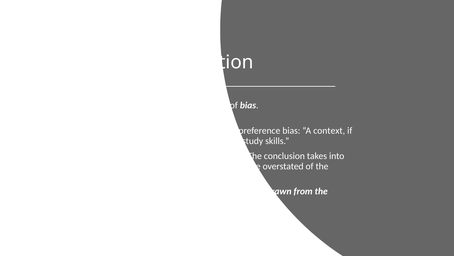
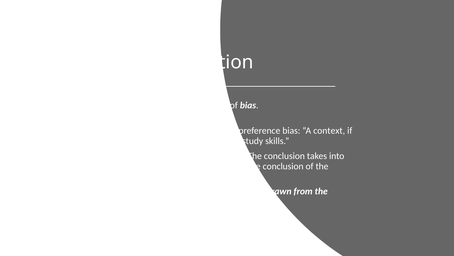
challenges the overstated: overstated -> conclusion (283, 166)
